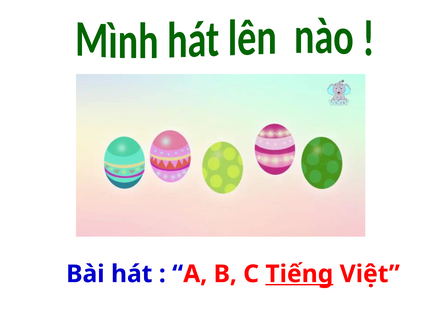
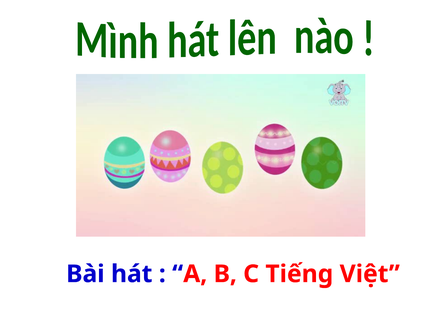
Tiếng underline: present -> none (299, 274)
